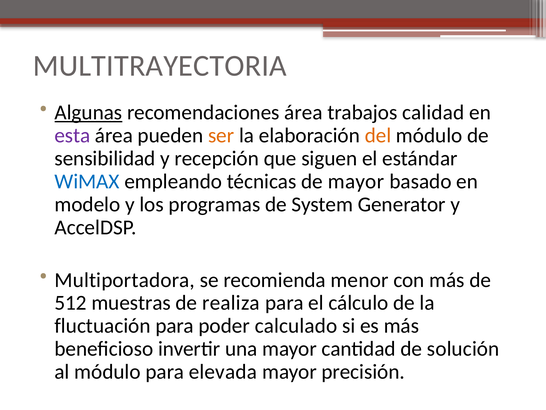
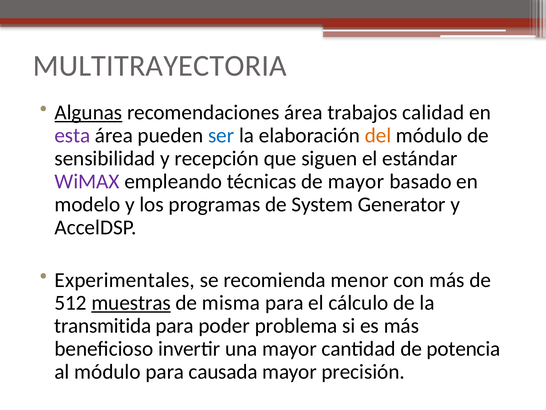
ser colour: orange -> blue (221, 135)
WiMAX colour: blue -> purple (87, 181)
Multiportadora: Multiportadora -> Experimentales (125, 280)
muestras underline: none -> present (131, 303)
realiza: realiza -> misma (231, 303)
fluctuación: fluctuación -> transmitida (103, 326)
calculado: calculado -> problema (296, 326)
solución: solución -> potencia (463, 348)
elevada: elevada -> causada (223, 371)
